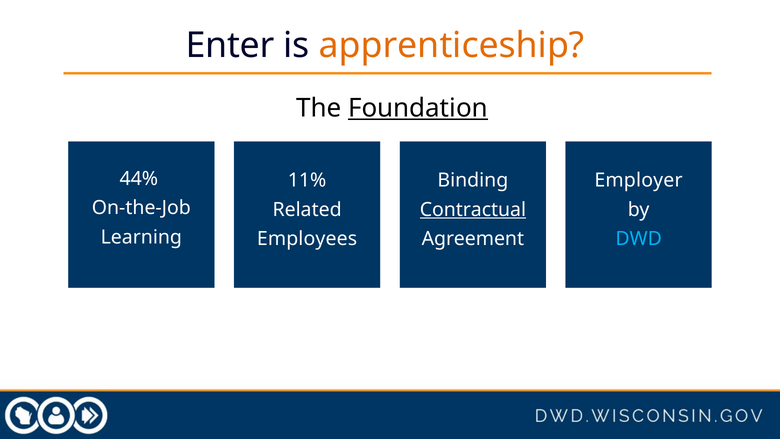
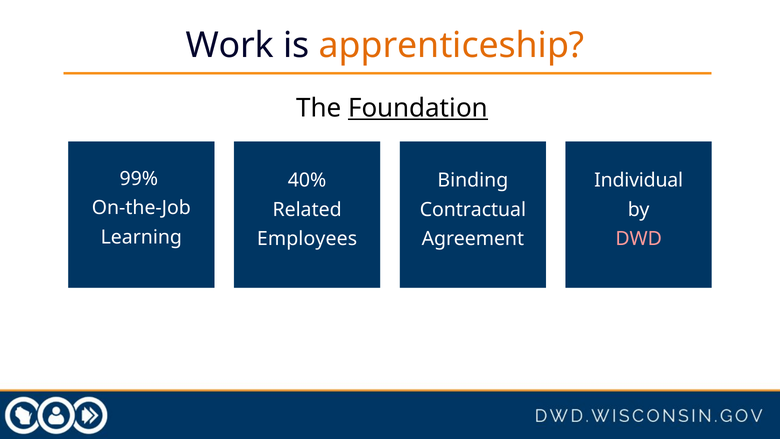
Enter: Enter -> Work (230, 45)
44%: 44% -> 99% (139, 179)
11%: 11% -> 40% (307, 180)
Employer: Employer -> Individual (639, 180)
Contractual underline: present -> none (473, 210)
DWD colour: light blue -> pink (639, 239)
